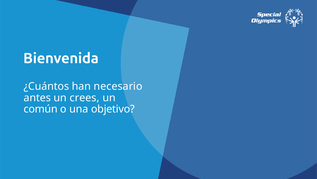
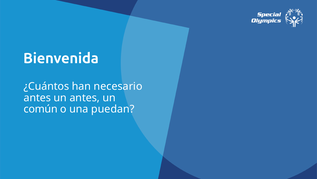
un crees: crees -> antes (85, 97)
objetivo: objetivo -> puedan (113, 109)
